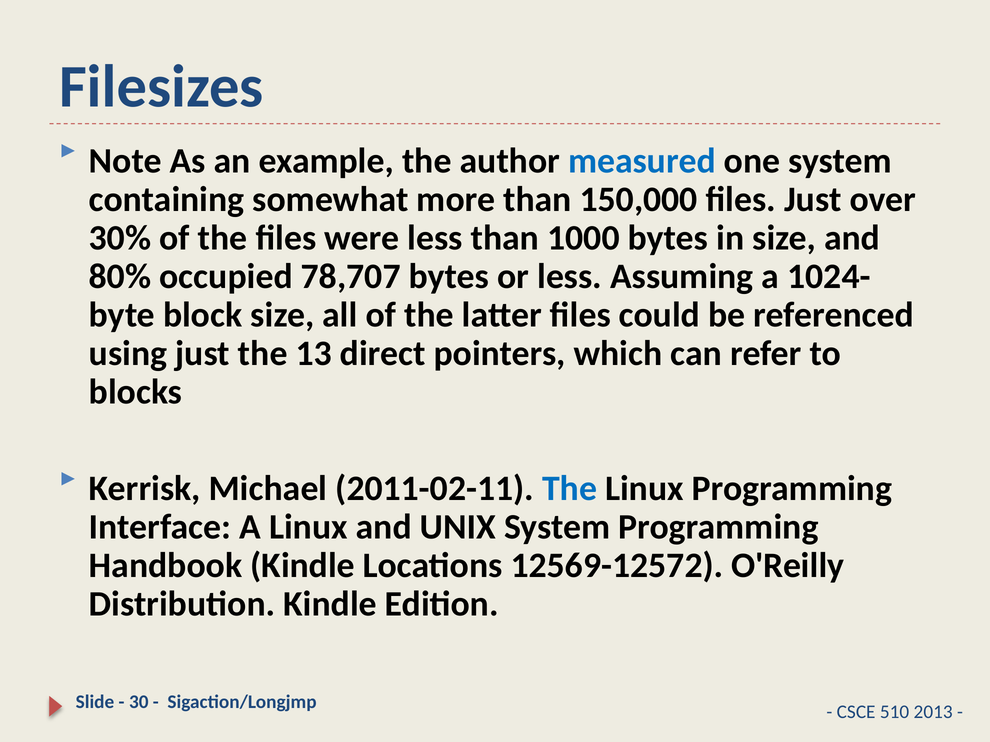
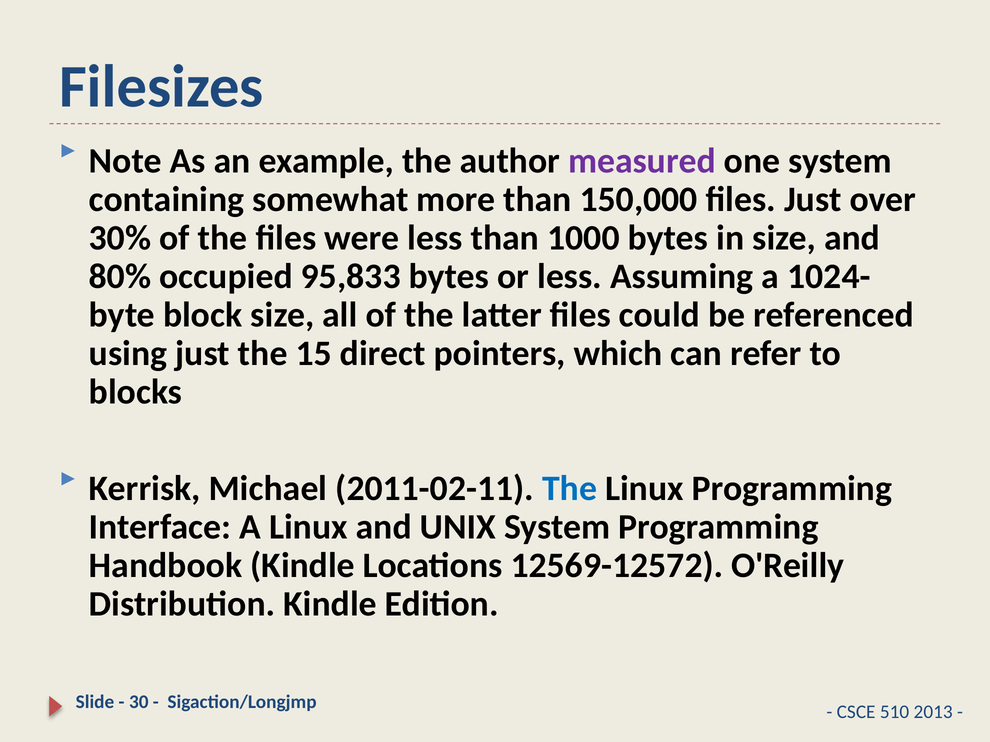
measured colour: blue -> purple (642, 161)
78,707: 78,707 -> 95,833 (351, 277)
13: 13 -> 15 (314, 354)
